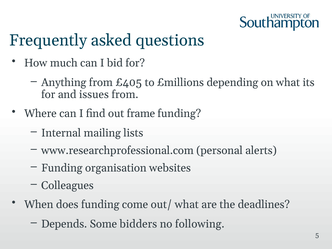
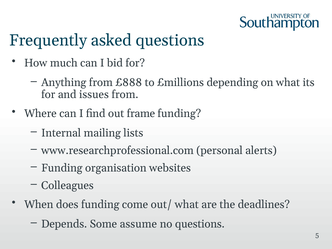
£405: £405 -> £888 (129, 83)
bidders: bidders -> assume (138, 224)
no following: following -> questions (200, 224)
